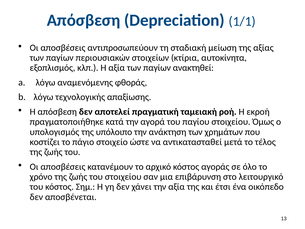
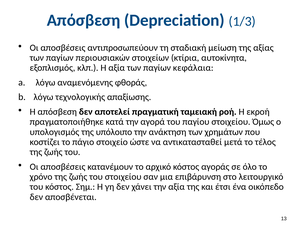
1/1: 1/1 -> 1/3 (242, 21)
ανακτηθεί: ανακτηθεί -> κεφάλαια (193, 68)
